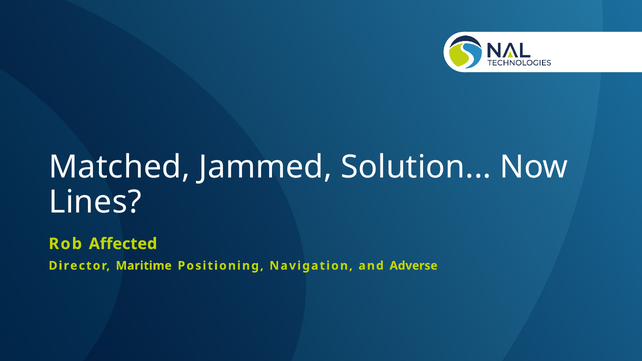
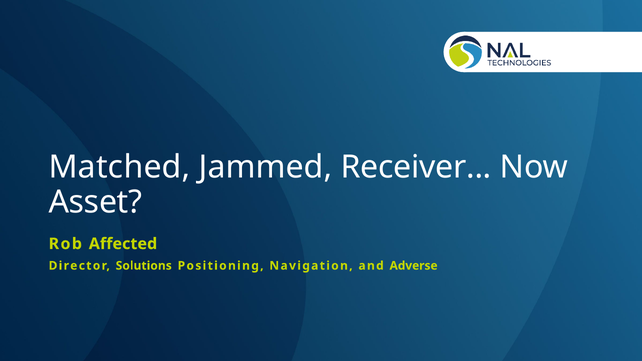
Solution: Solution -> Receiver (416, 167)
Lines: Lines -> Asset (95, 202)
Maritime: Maritime -> Solutions (144, 266)
